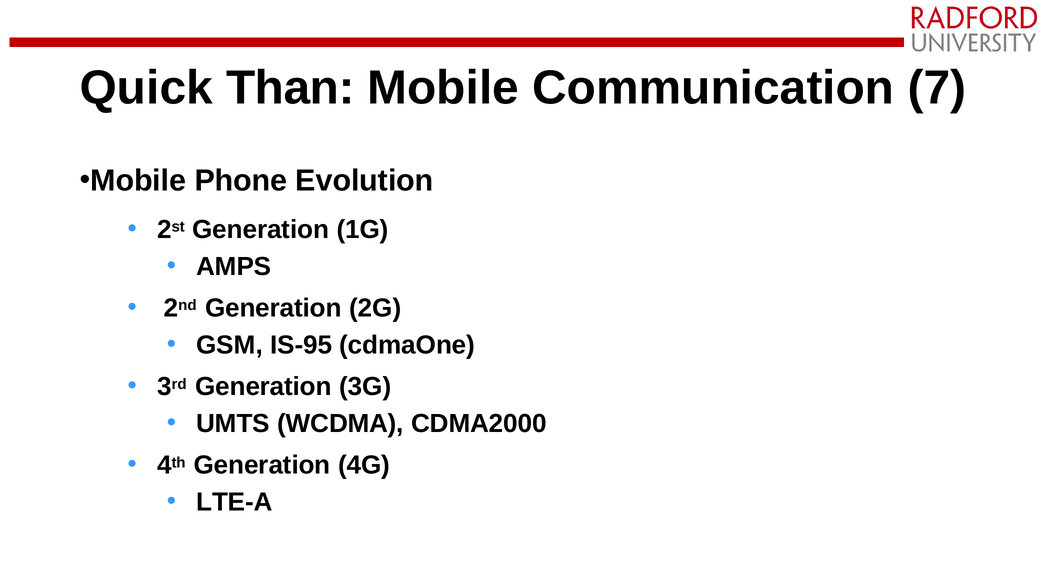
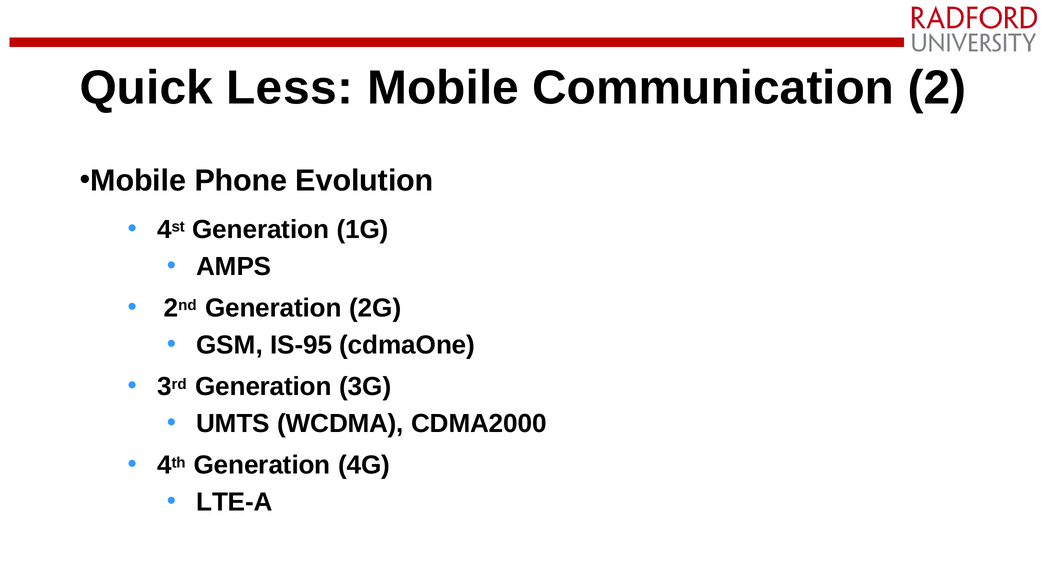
Than: Than -> Less (290, 88)
Communication 7: 7 -> 2 (937, 88)
2: 2 -> 4 (164, 230)
